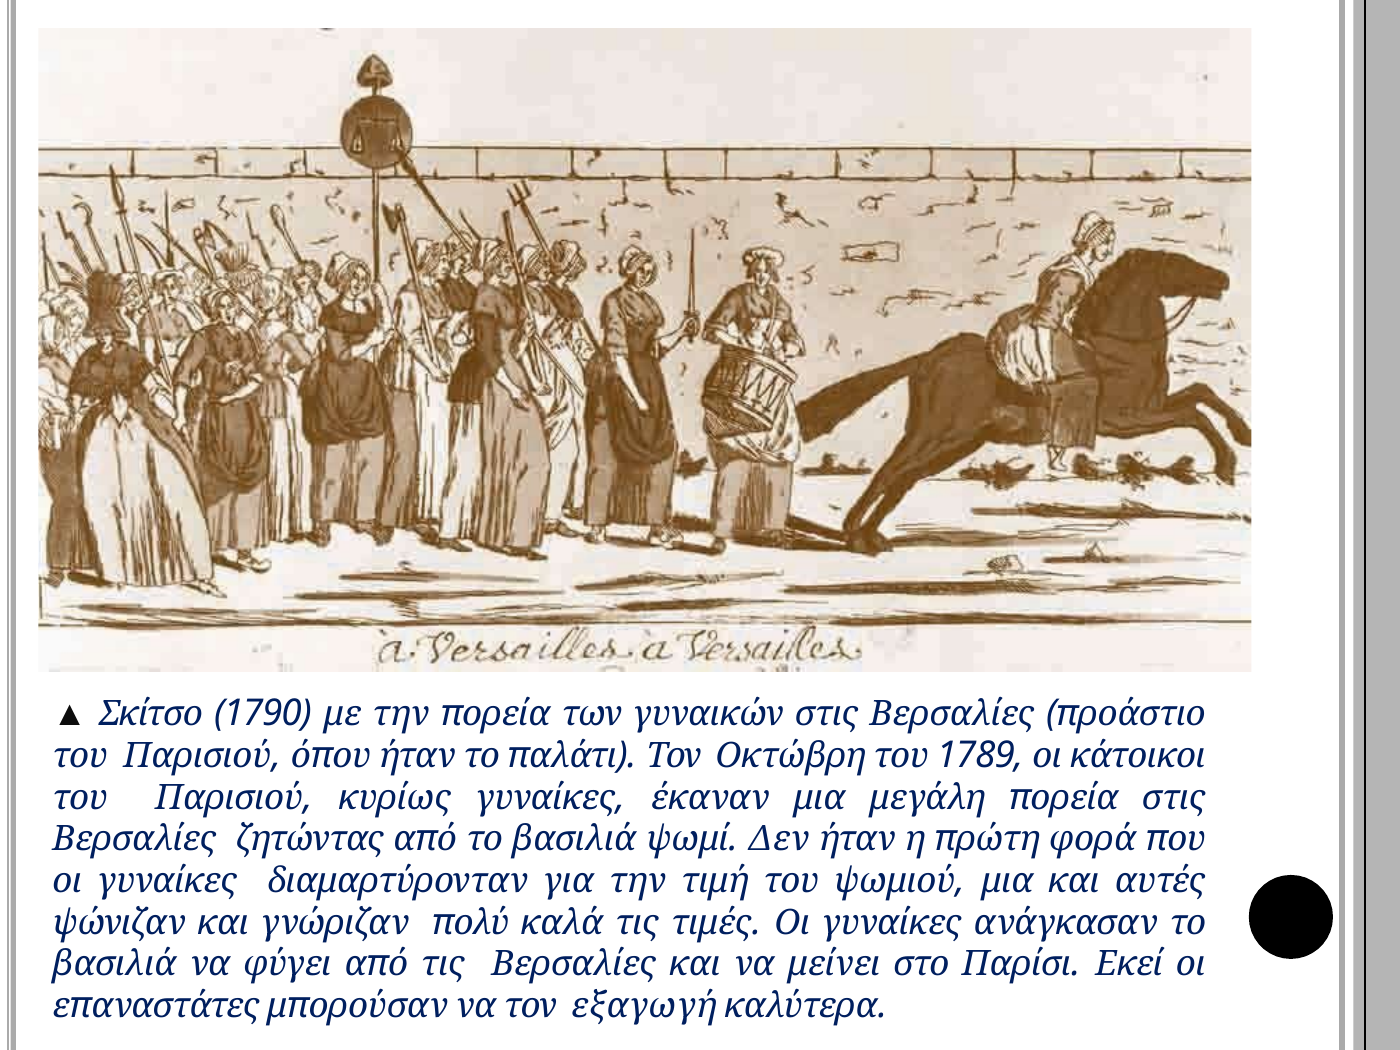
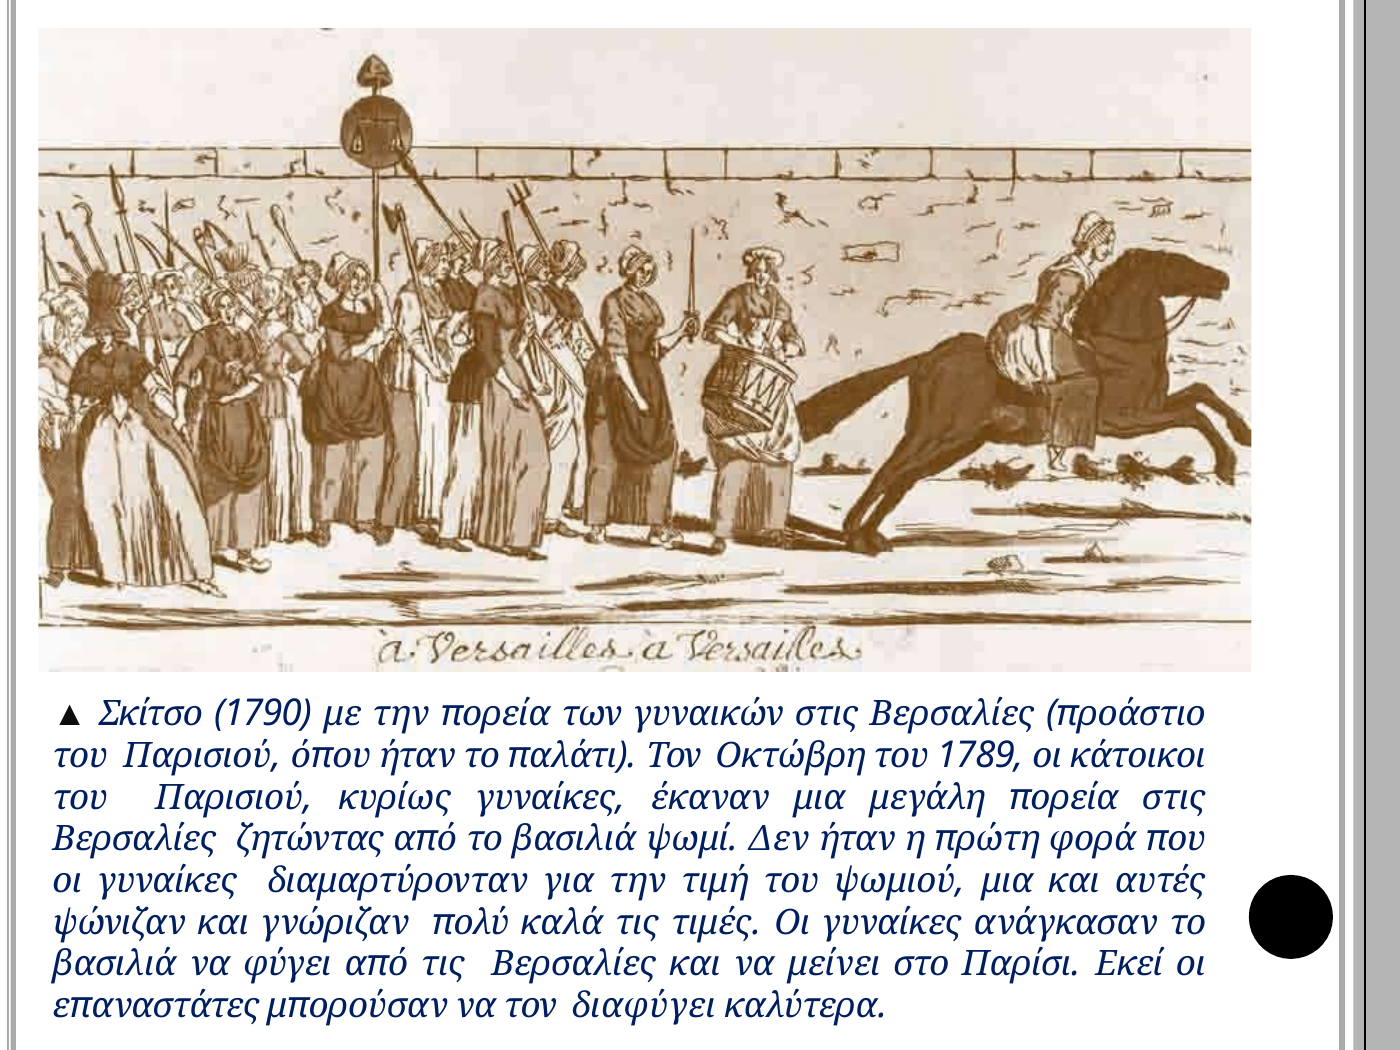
εξαγωγή: εξαγωγή -> διαφύγει (644, 1006)
